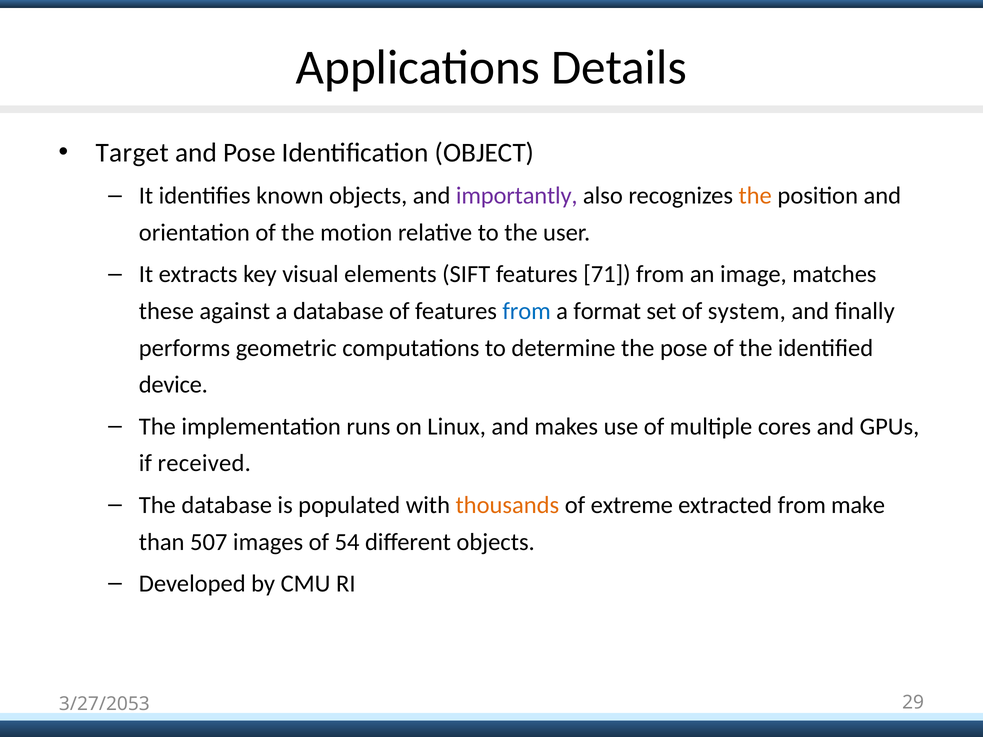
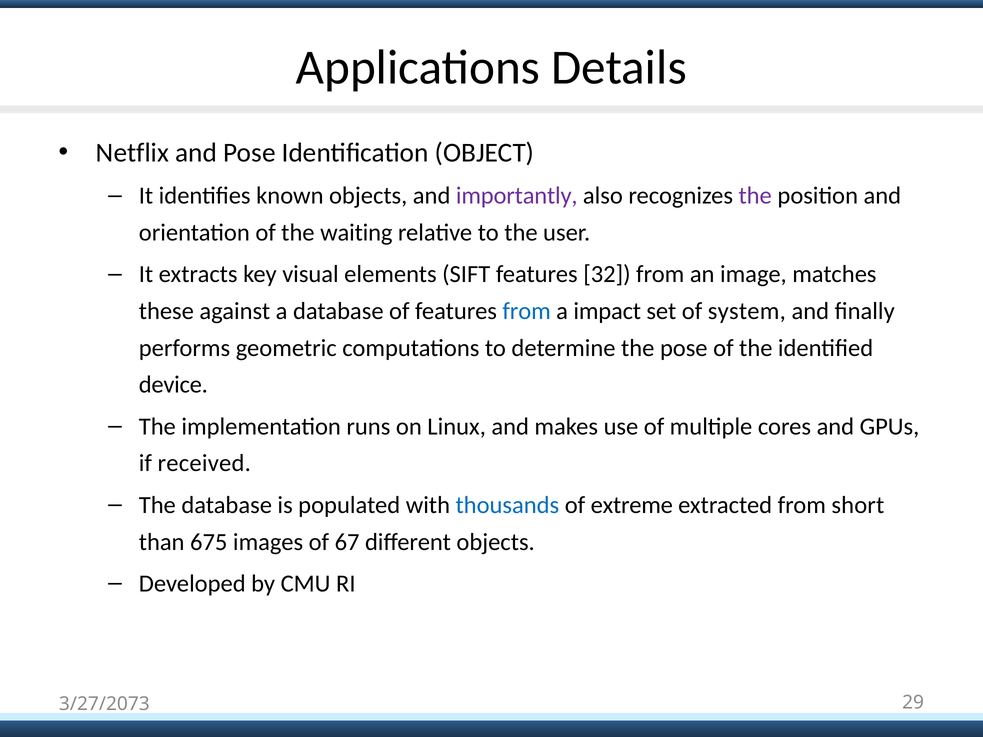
Target: Target -> Netflix (132, 153)
the colour: orange -> purple (755, 196)
motion: motion -> waiting (356, 233)
71: 71 -> 32 (607, 274)
format: format -> impact (607, 311)
thousands colour: orange -> blue (507, 505)
make: make -> short (858, 505)
507: 507 -> 675 (209, 542)
54: 54 -> 67 (347, 542)
3/27/2053: 3/27/2053 -> 3/27/2073 (104, 704)
